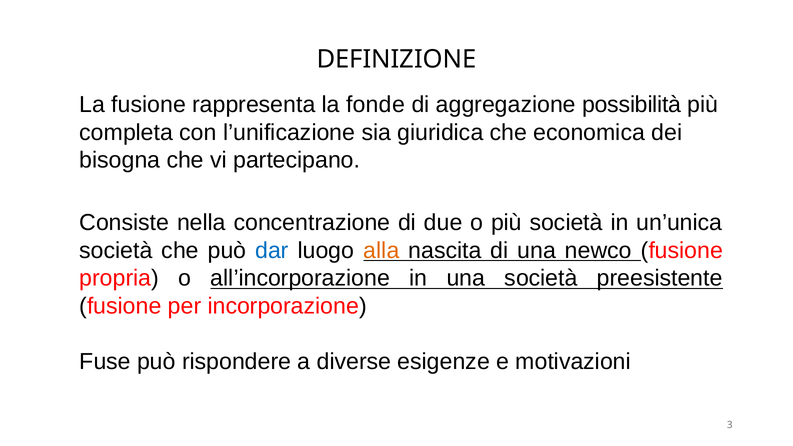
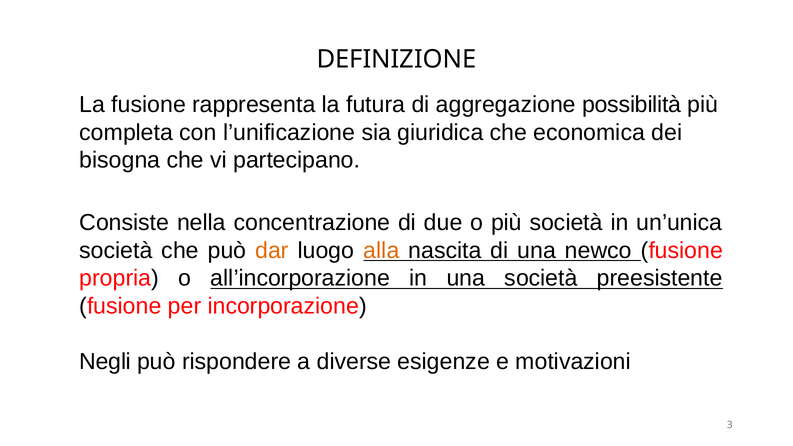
fonde: fonde -> futura (376, 105)
dar colour: blue -> orange (272, 251)
Fuse: Fuse -> Negli (105, 362)
